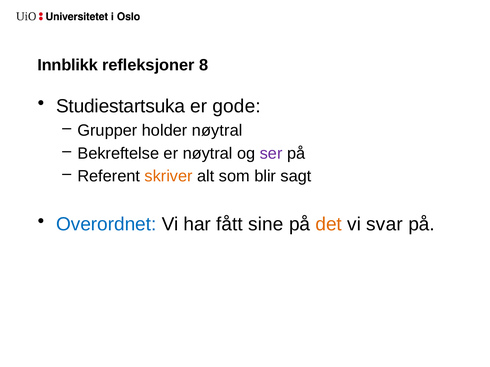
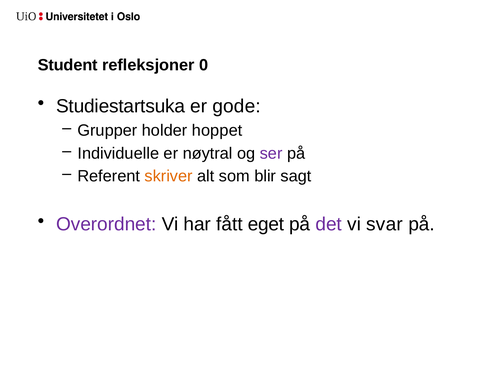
Innblikk: Innblikk -> Student (68, 65)
8: 8 -> 0 (204, 65)
holder nøytral: nøytral -> hoppet (217, 131)
Bekreftelse: Bekreftelse -> Individuelle (118, 154)
Overordnet colour: blue -> purple (106, 224)
sine: sine -> eget (266, 224)
det colour: orange -> purple (329, 224)
